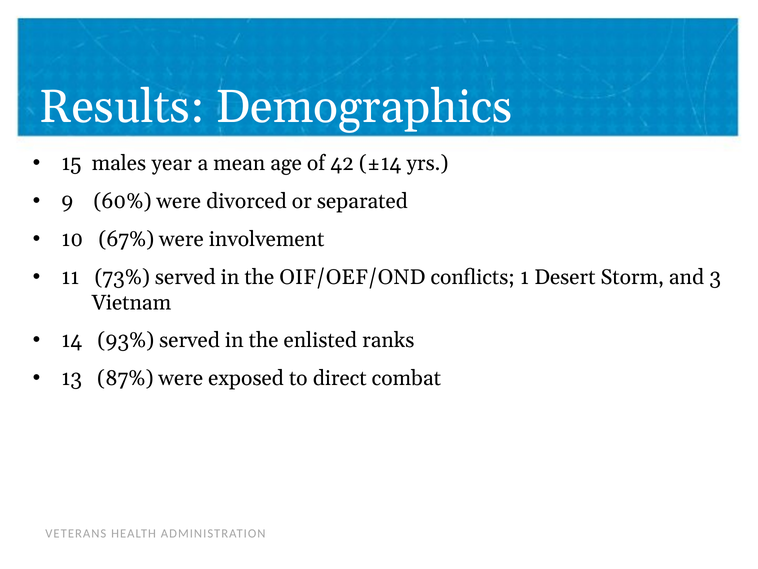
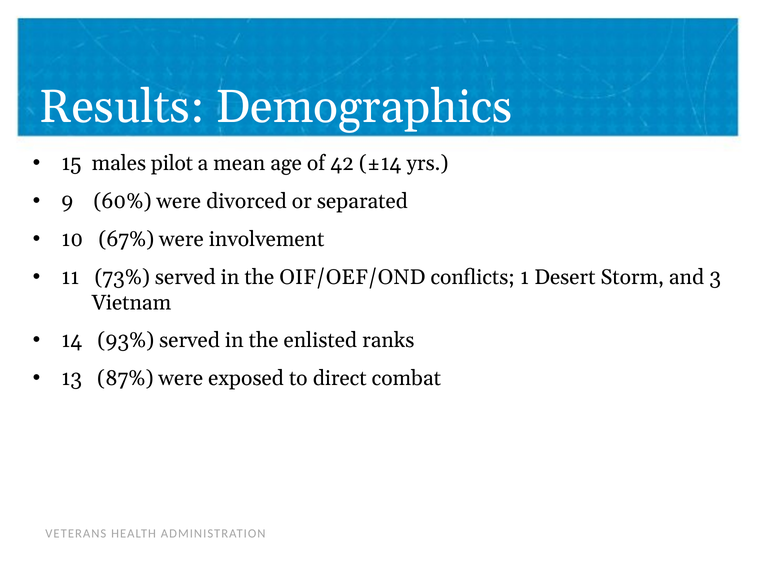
year: year -> pilot (172, 163)
